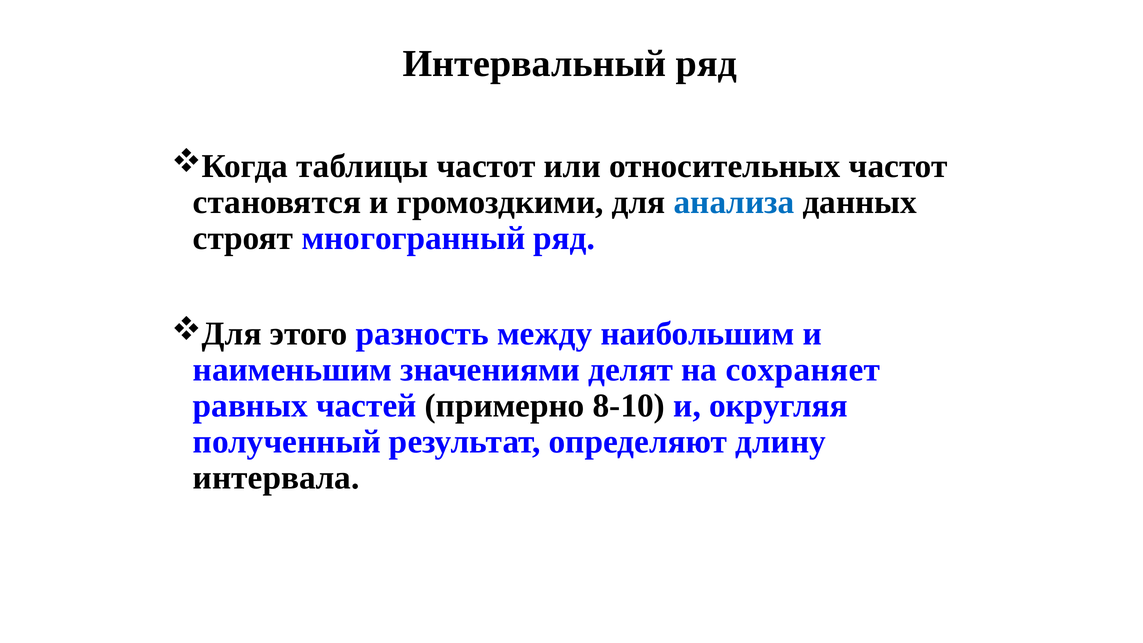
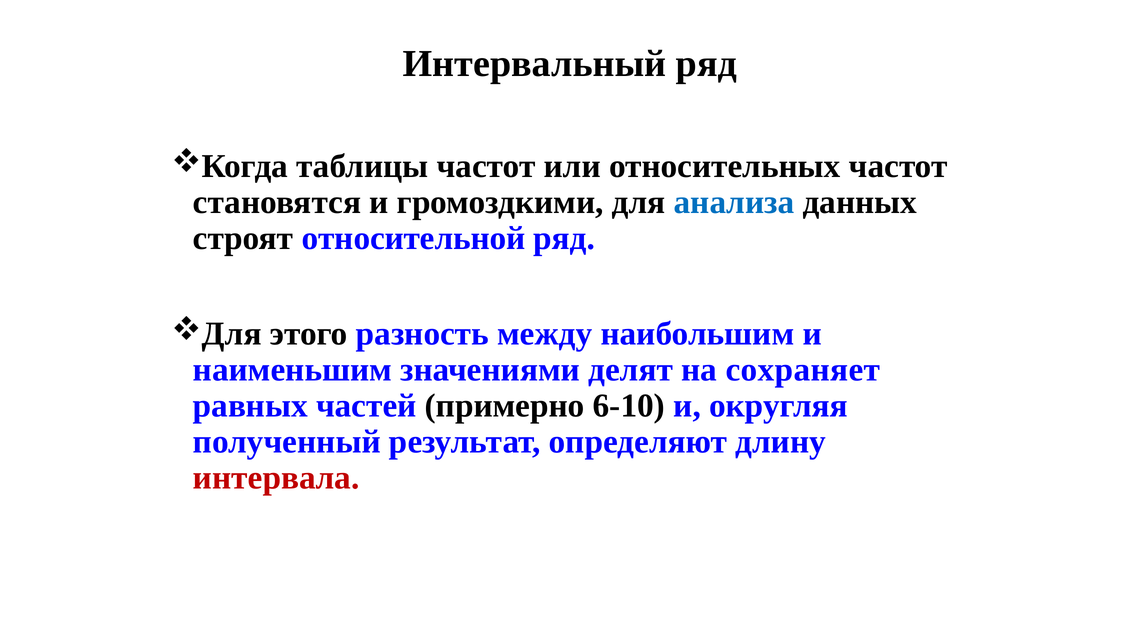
многогранный: многогранный -> относительной (414, 238)
8-10: 8-10 -> 6-10 (629, 406)
интервала colour: black -> red (276, 478)
